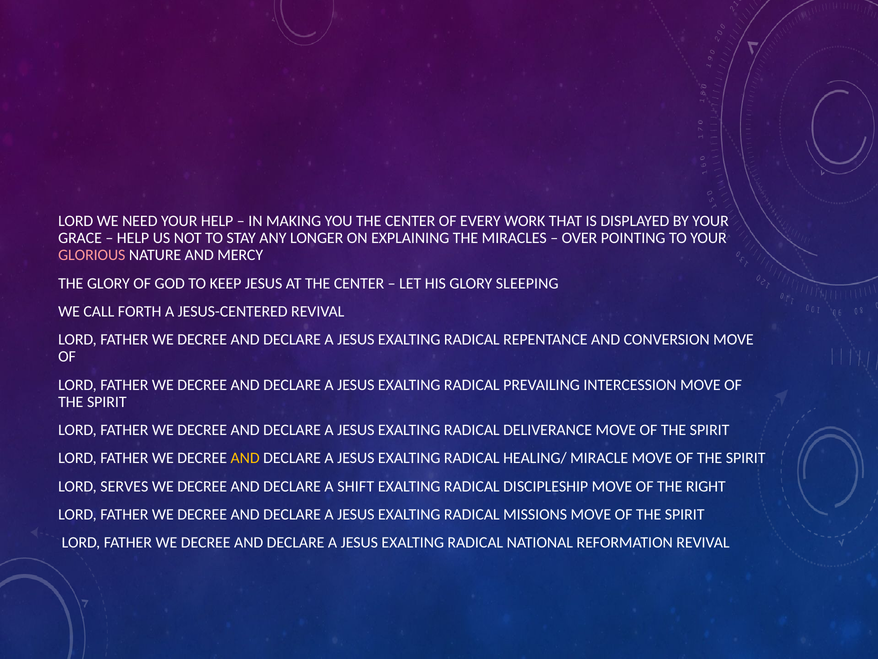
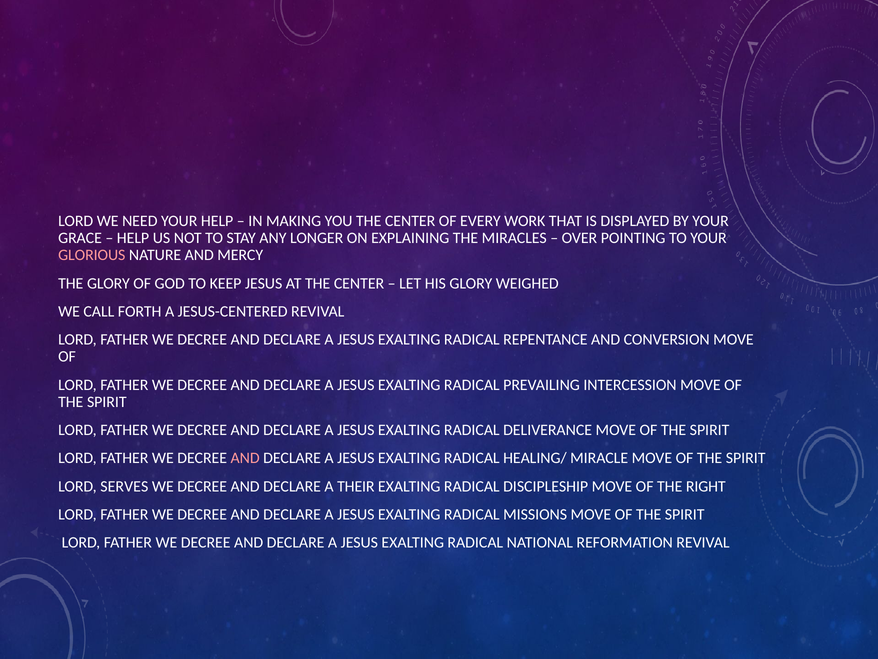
SLEEPING: SLEEPING -> WEIGHED (527, 283)
AND colour: yellow -> pink (245, 458)
SHIFT: SHIFT -> THEIR (356, 486)
